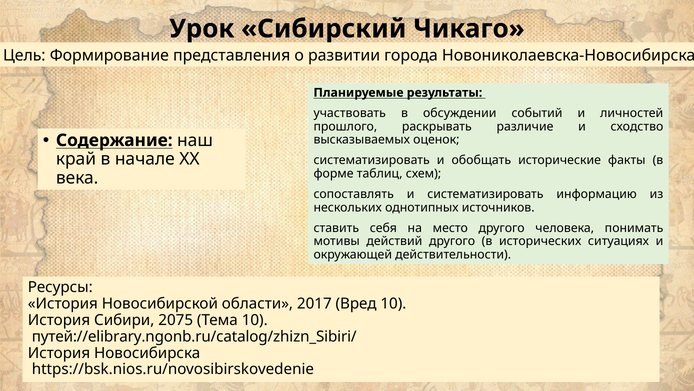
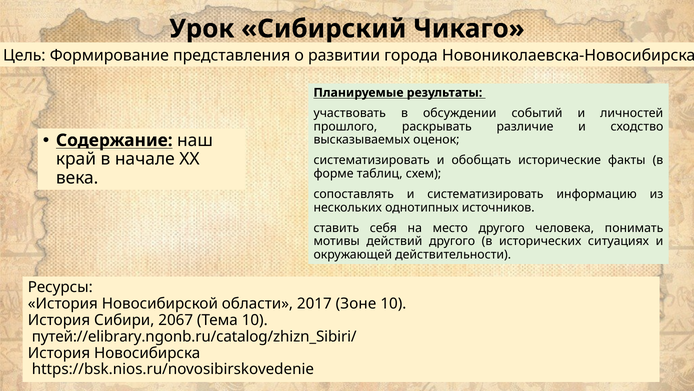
Вред: Вред -> Зоне (356, 303)
2075: 2075 -> 2067 (176, 320)
